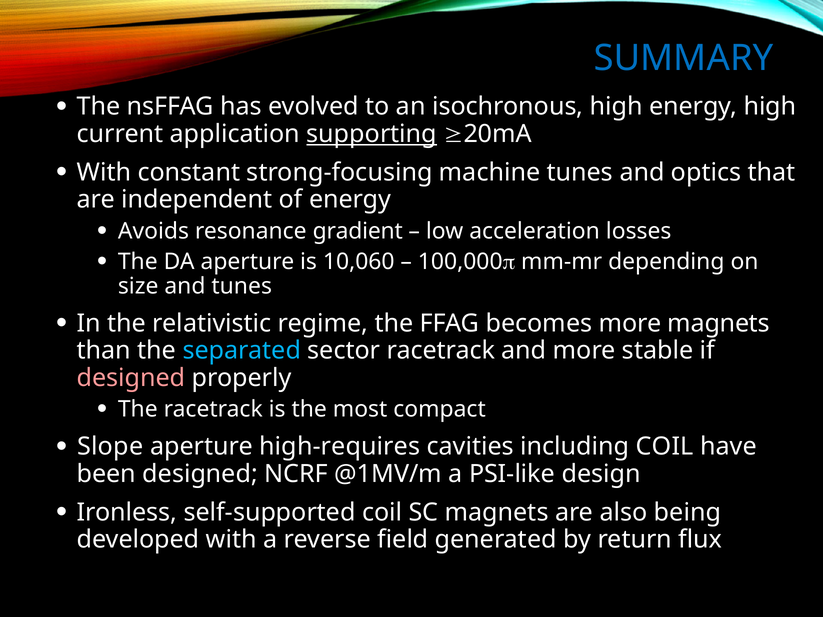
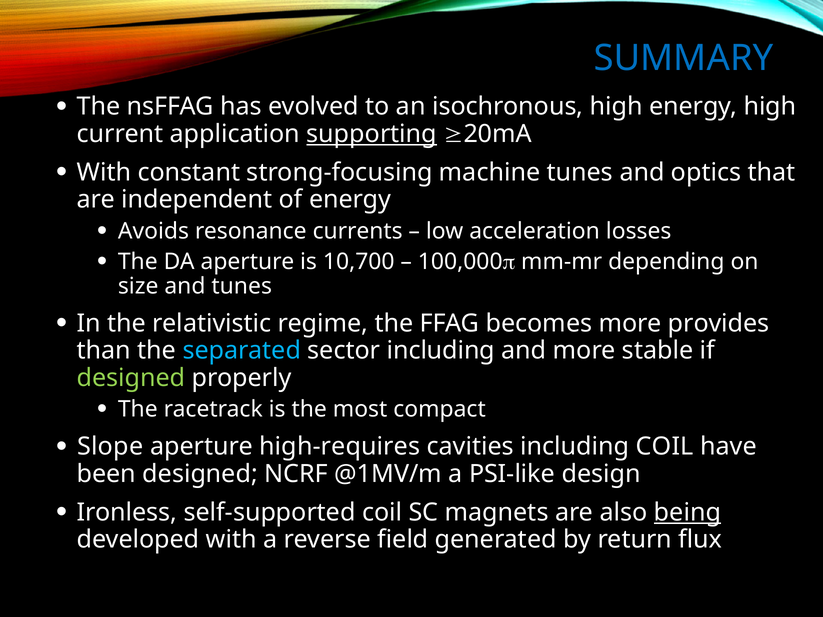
gradient: gradient -> currents (358, 231)
10,060: 10,060 -> 10,700 (359, 262)
more magnets: magnets -> provides (719, 324)
sector racetrack: racetrack -> including (441, 351)
designed colour: pink -> light green (131, 378)
being underline: none -> present (687, 513)
